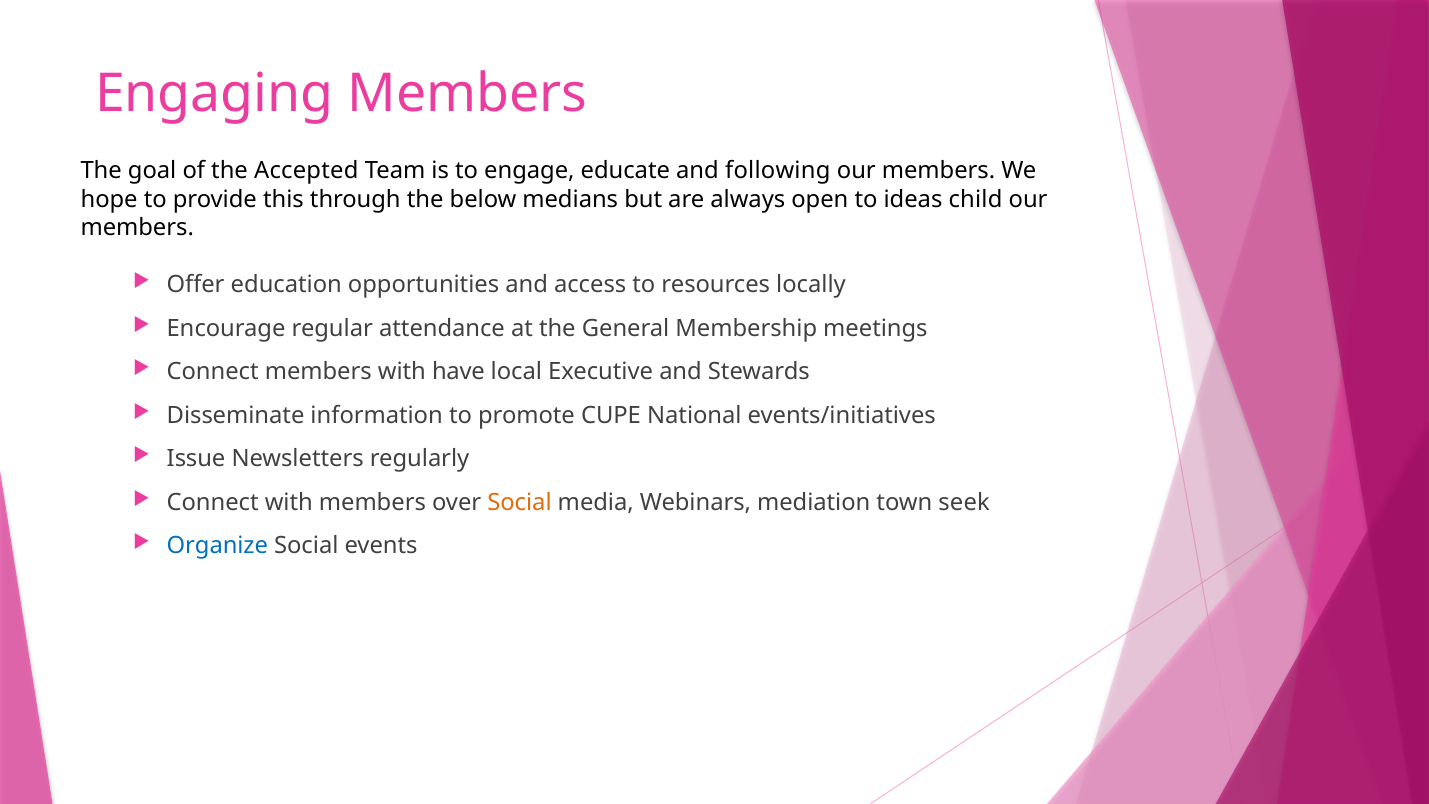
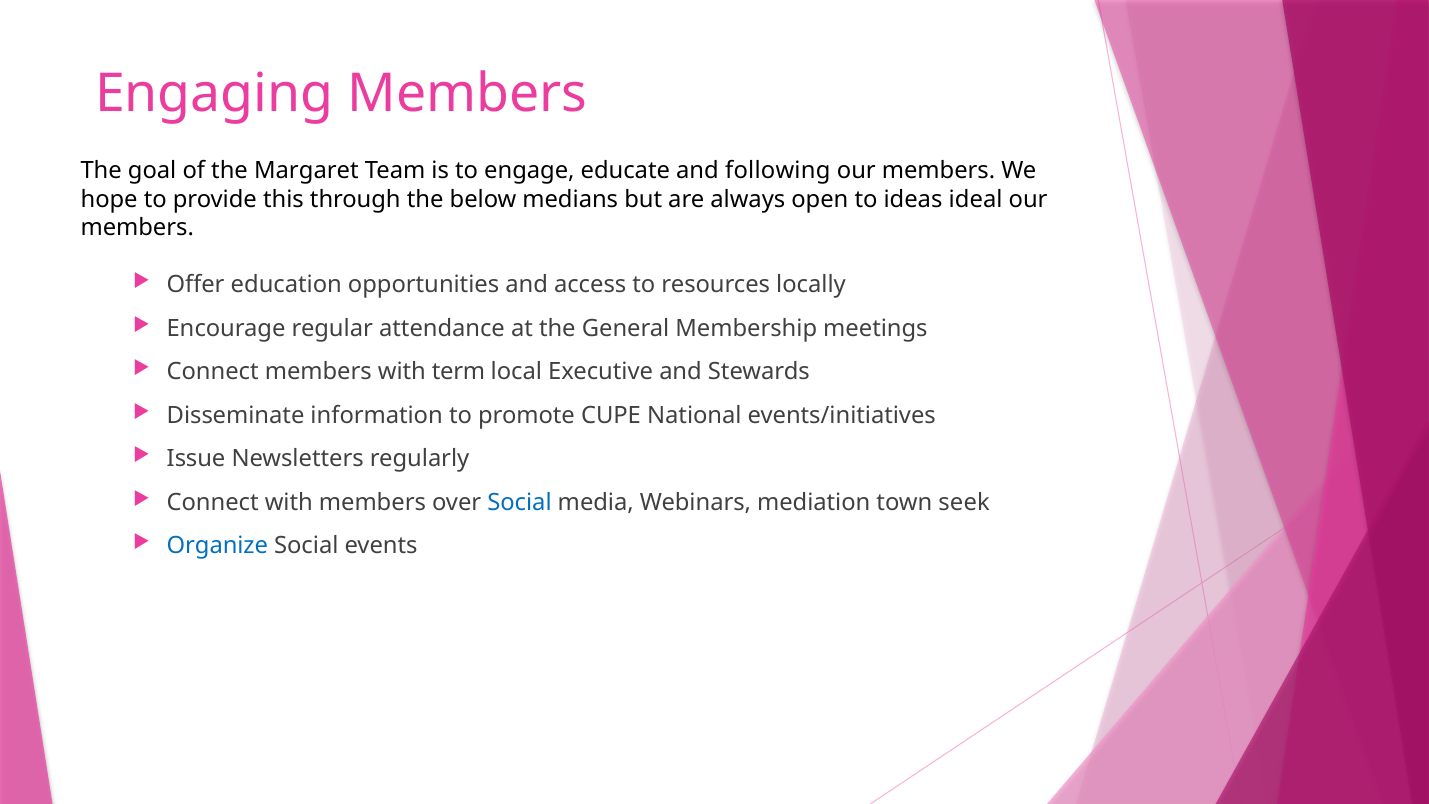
Accepted: Accepted -> Margaret (306, 171)
child: child -> ideal (976, 199)
have: have -> term (458, 372)
Social colour: orange -> blue (519, 502)
